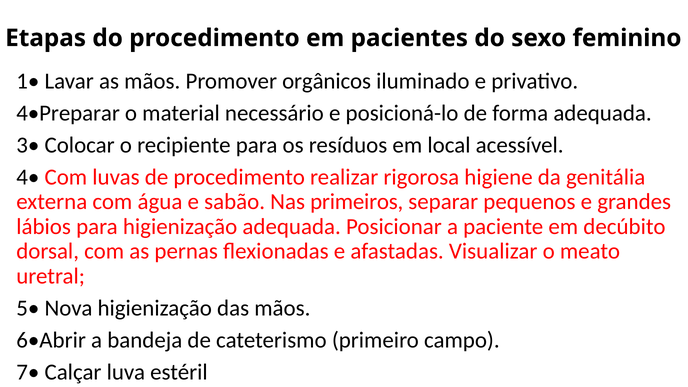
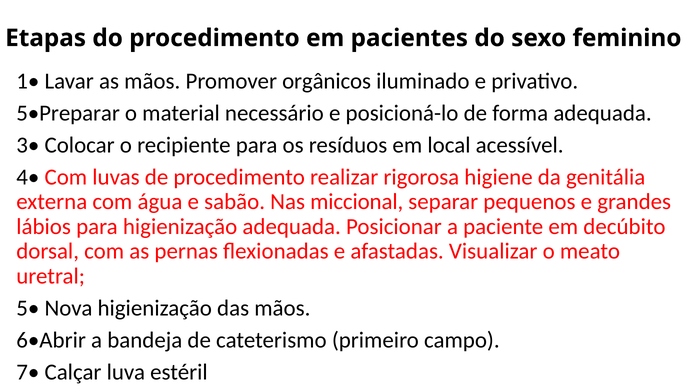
4•Preparar: 4•Preparar -> 5•Preparar (68, 113)
primeiros: primeiros -> miccional (357, 202)
